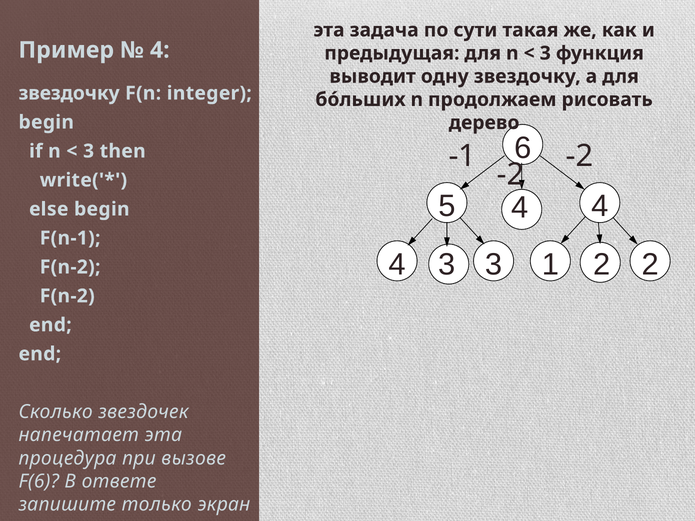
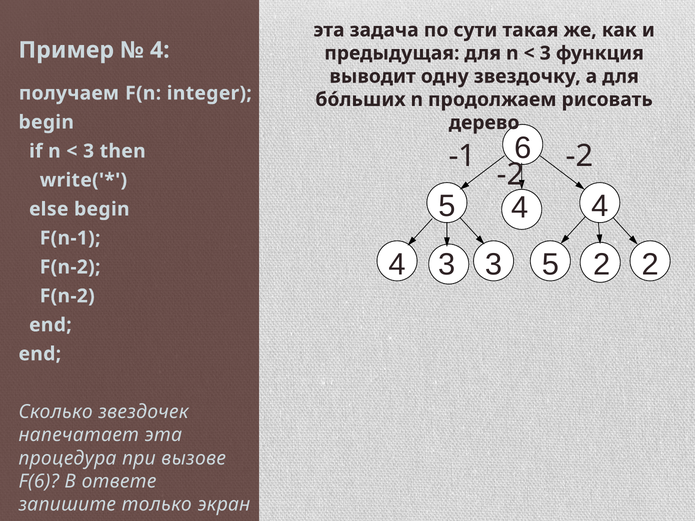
звездочку: звездочку -> получаем (69, 93)
4 1: 1 -> 5 (550, 265)
